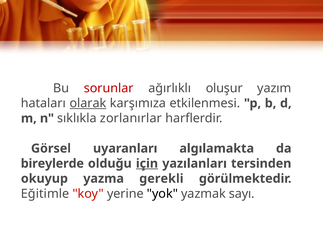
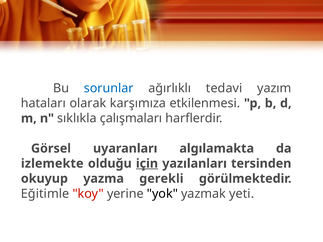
sorunlar colour: red -> blue (109, 88)
oluşur: oluşur -> tedavi (224, 88)
olarak underline: present -> none (88, 103)
zorlanırlar: zorlanırlar -> çalışmaları (131, 118)
bireylerde: bireylerde -> izlemekte (52, 164)
sayı: sayı -> yeti (242, 194)
